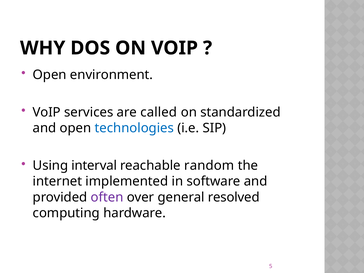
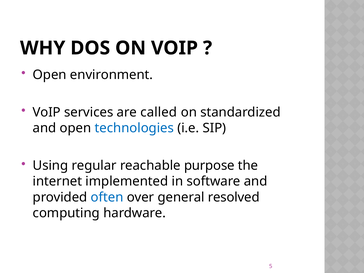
interval: interval -> regular (94, 166)
random: random -> purpose (209, 166)
often colour: purple -> blue (107, 197)
